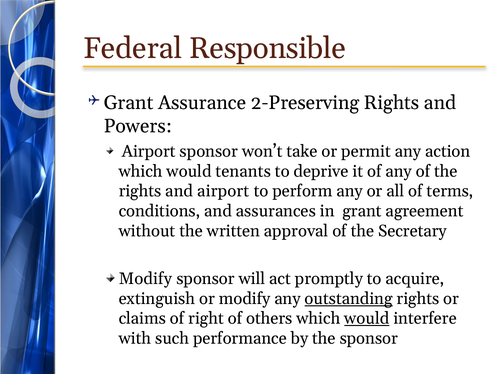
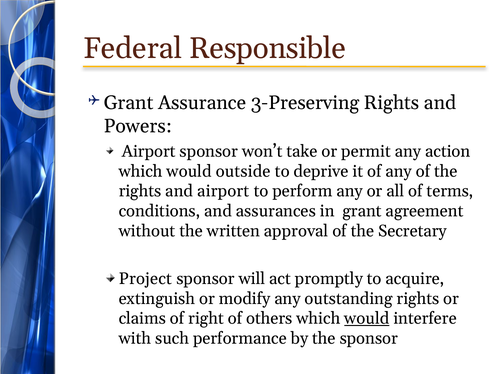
2-Preserving: 2-Preserving -> 3-Preserving (305, 103)
tenants: tenants -> outside (243, 171)
Modify: Modify -> Project (145, 278)
outstanding underline: present -> none (349, 298)
